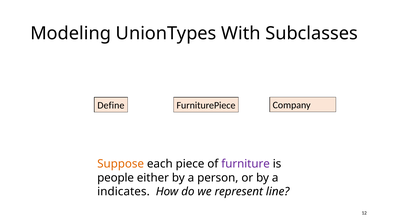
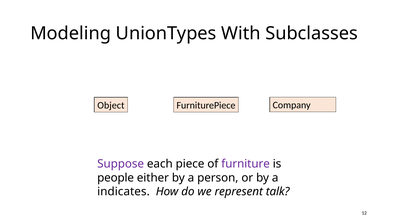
Define: Define -> Object (111, 106)
Suppose colour: orange -> purple (121, 164)
line: line -> talk (278, 192)
